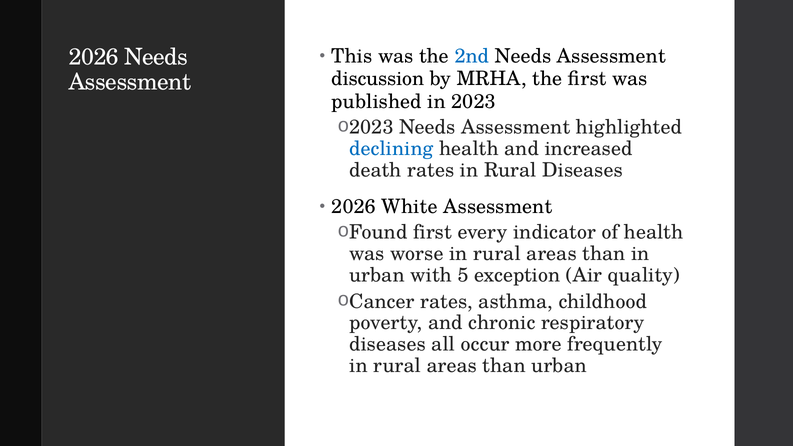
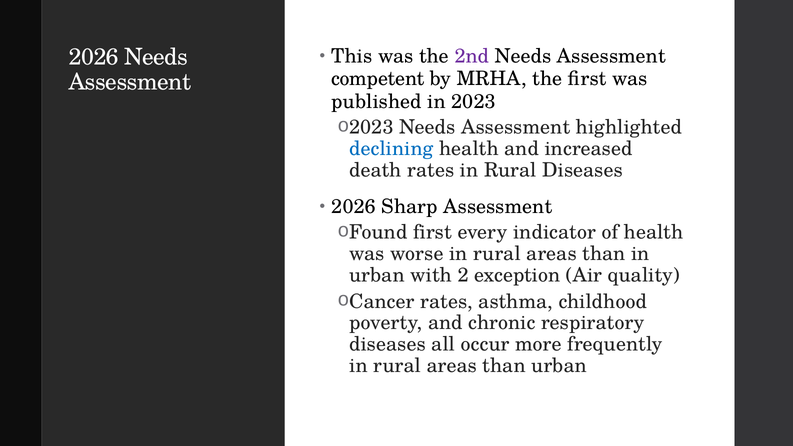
2nd colour: blue -> purple (472, 56)
discussion: discussion -> competent (378, 79)
White: White -> Sharp (410, 207)
5: 5 -> 2 (463, 275)
